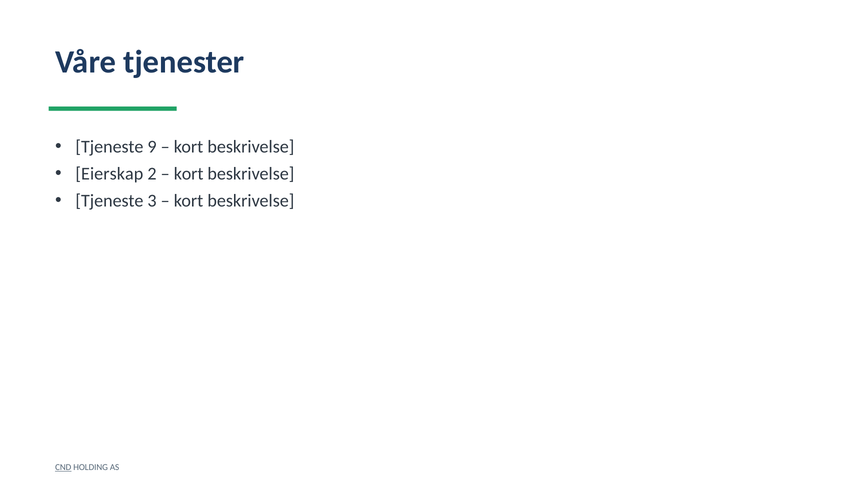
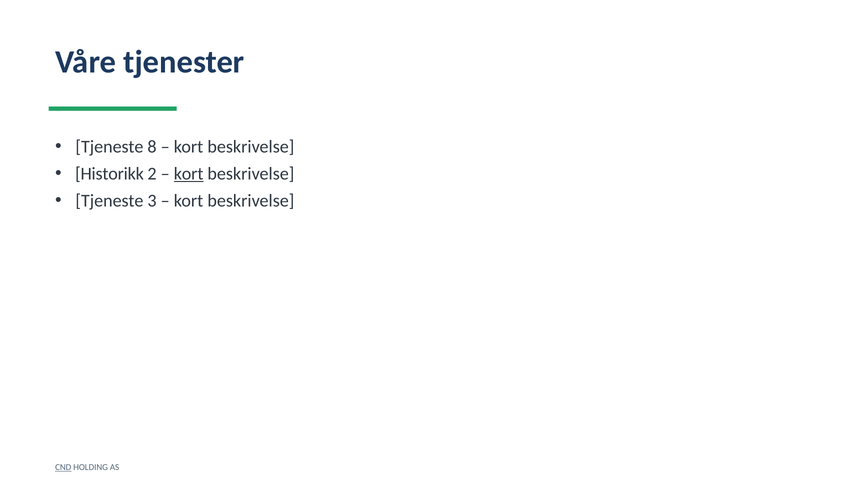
9: 9 -> 8 (152, 147)
Eierskap: Eierskap -> Historikk (110, 174)
kort underline: none -> present (189, 174)
